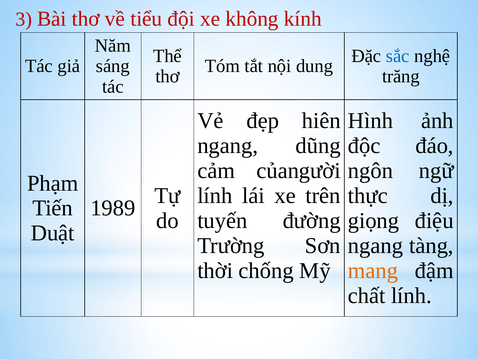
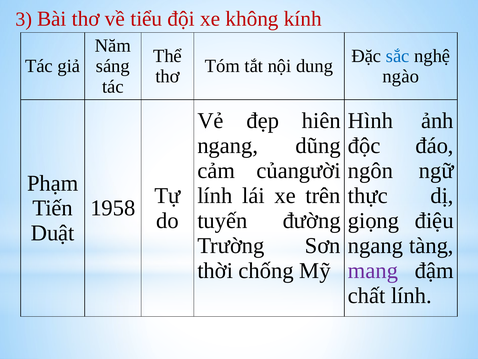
trăng: trăng -> ngào (401, 76)
1989: 1989 -> 1958 (113, 208)
mang colour: orange -> purple (373, 270)
